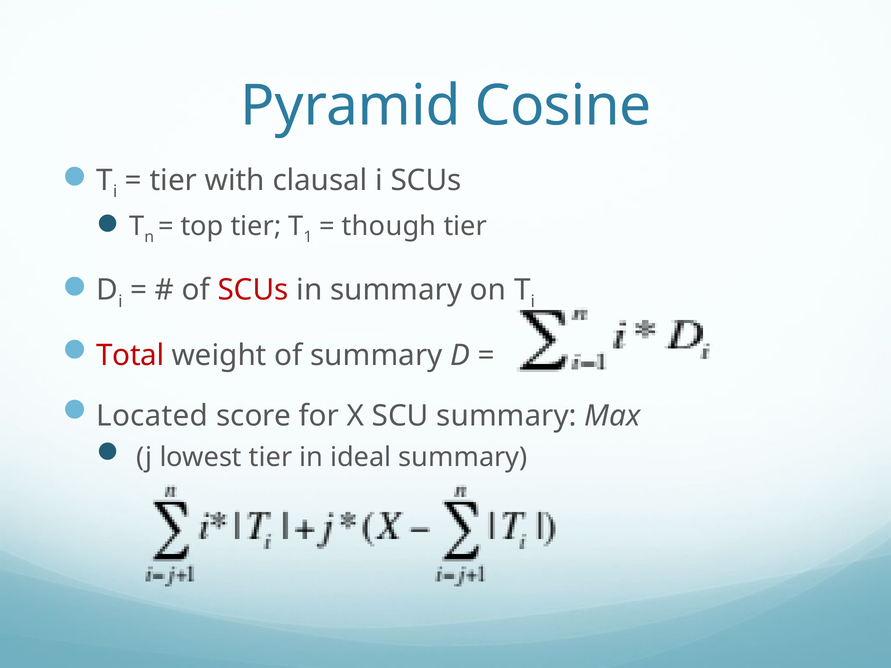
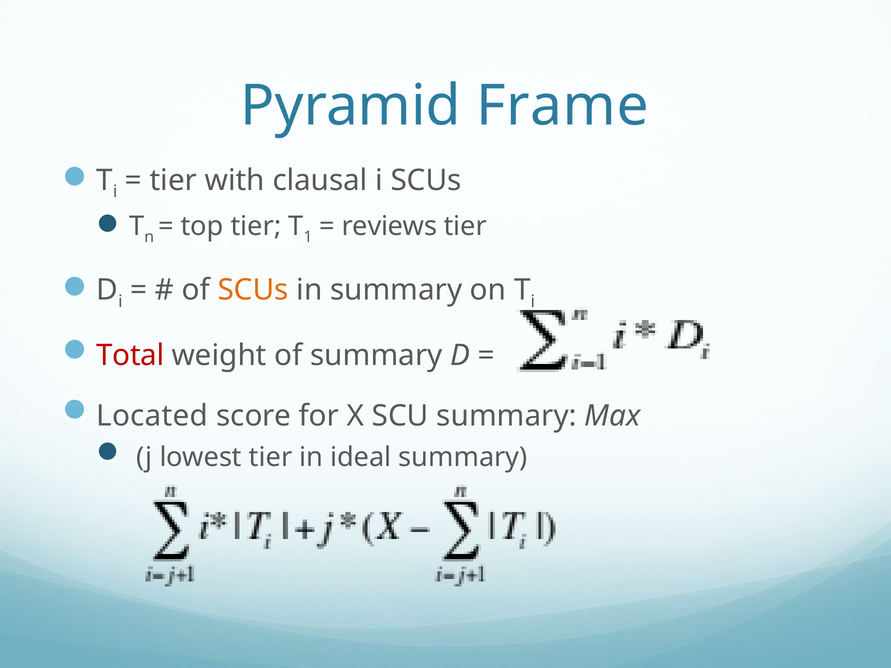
Cosine: Cosine -> Frame (563, 106)
though: though -> reviews (389, 227)
SCUs colour: red -> orange (253, 290)
